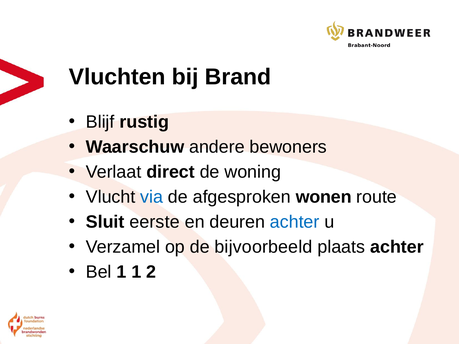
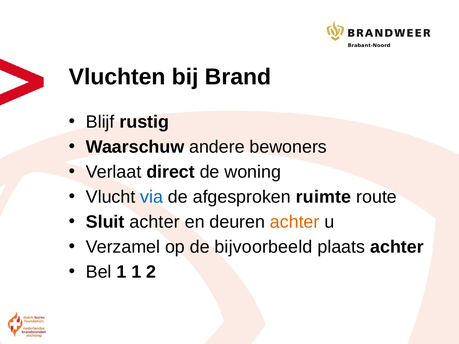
wonen: wonen -> ruimte (324, 197)
Sluit eerste: eerste -> achter (155, 222)
achter colour: blue -> orange (295, 222)
